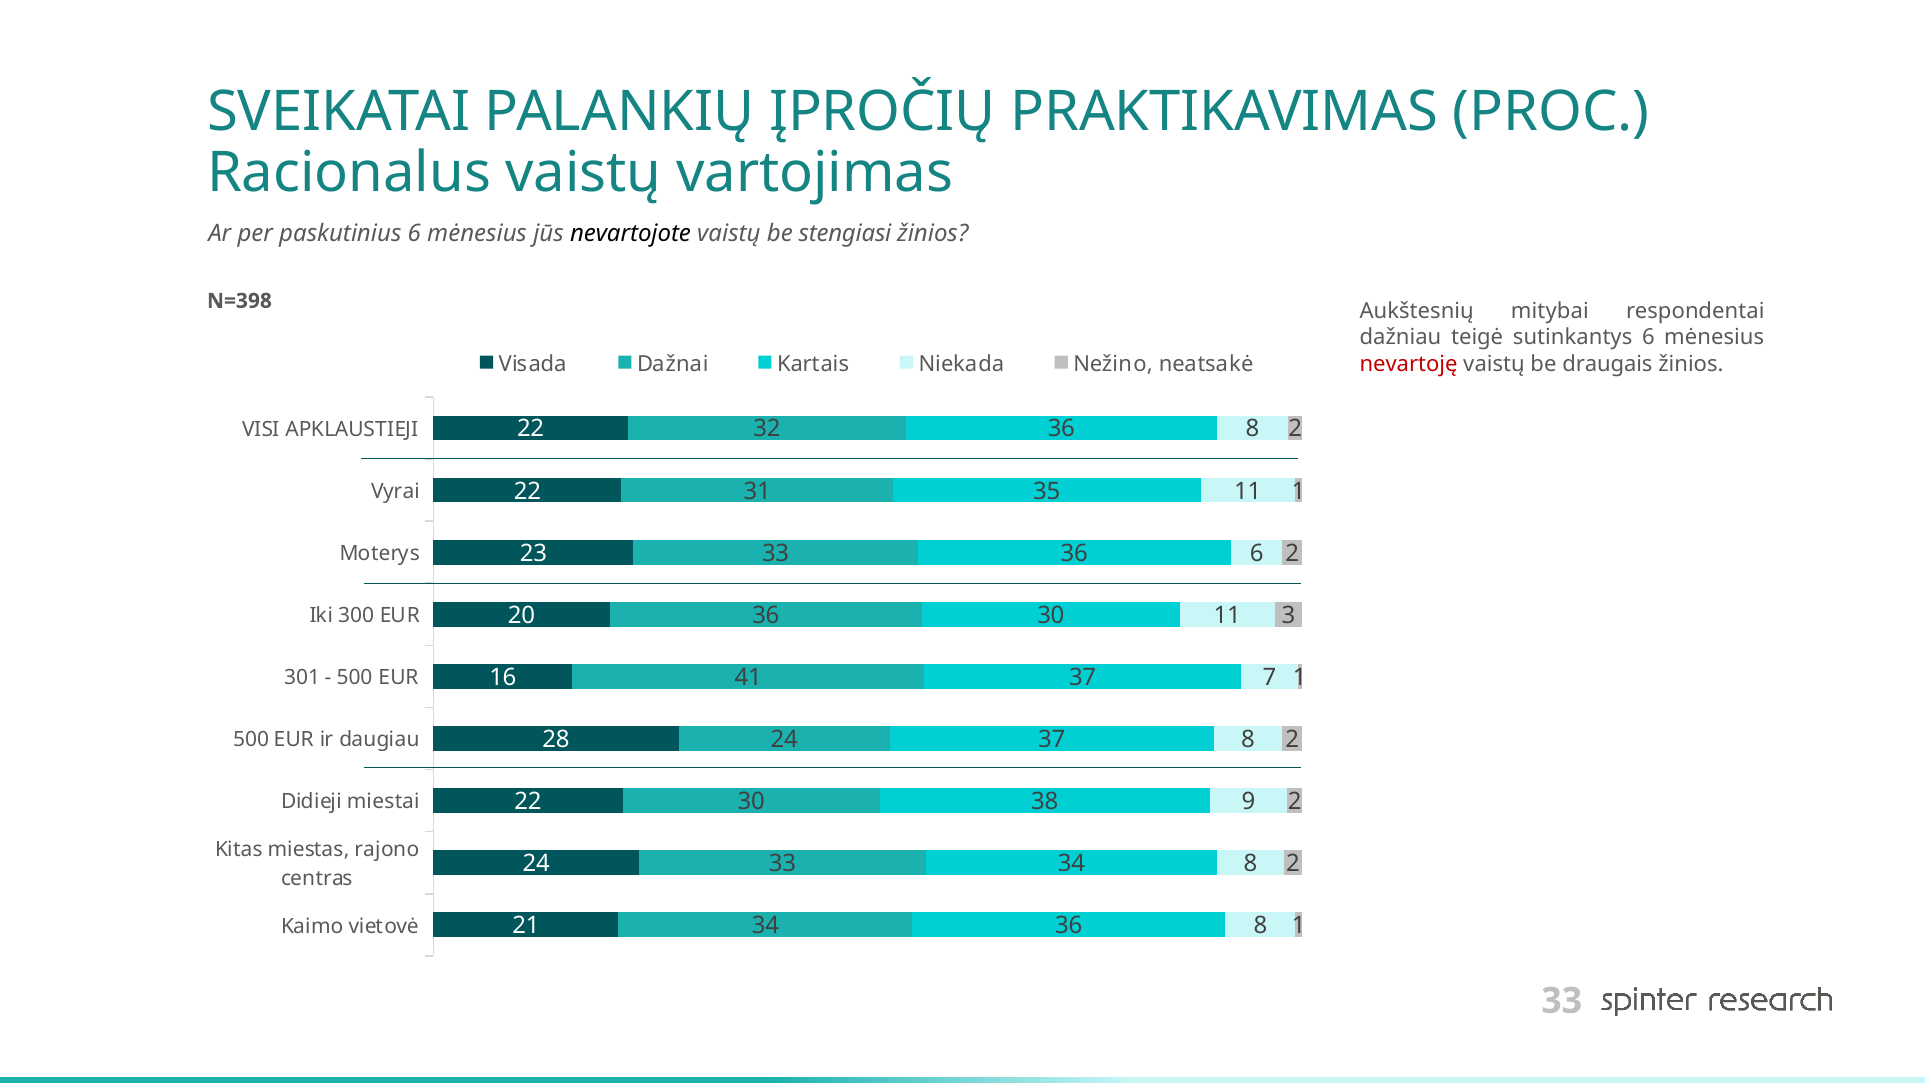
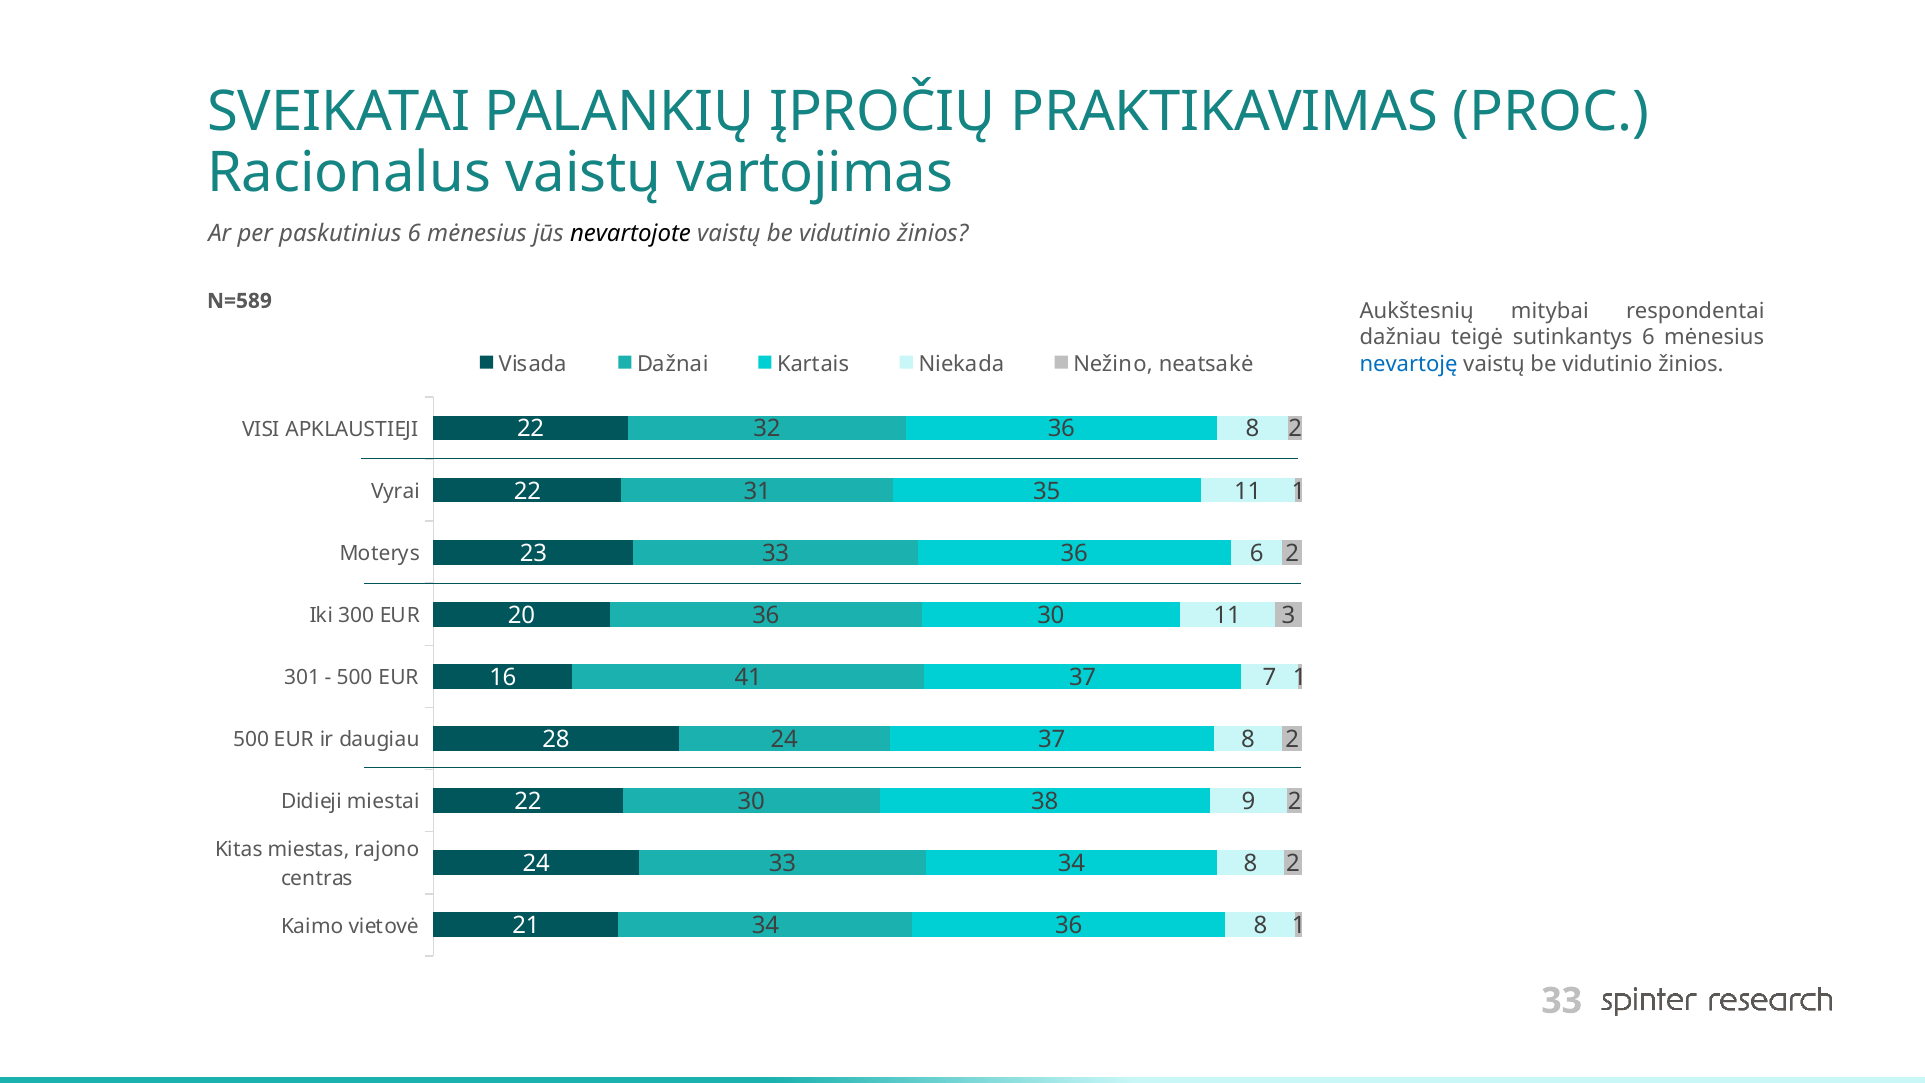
stengiasi: stengiasi -> vidutinio (845, 233)
N=398: N=398 -> N=589 (239, 301)
nevartoję colour: red -> blue (1409, 364)
draugais: draugais -> vidutinio (1607, 364)
